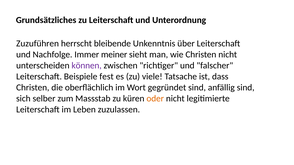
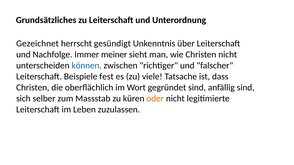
Zuzuführen: Zuzuführen -> Gezeichnet (37, 43)
bleibende: bleibende -> gesündigt (112, 43)
können colour: purple -> blue (87, 66)
